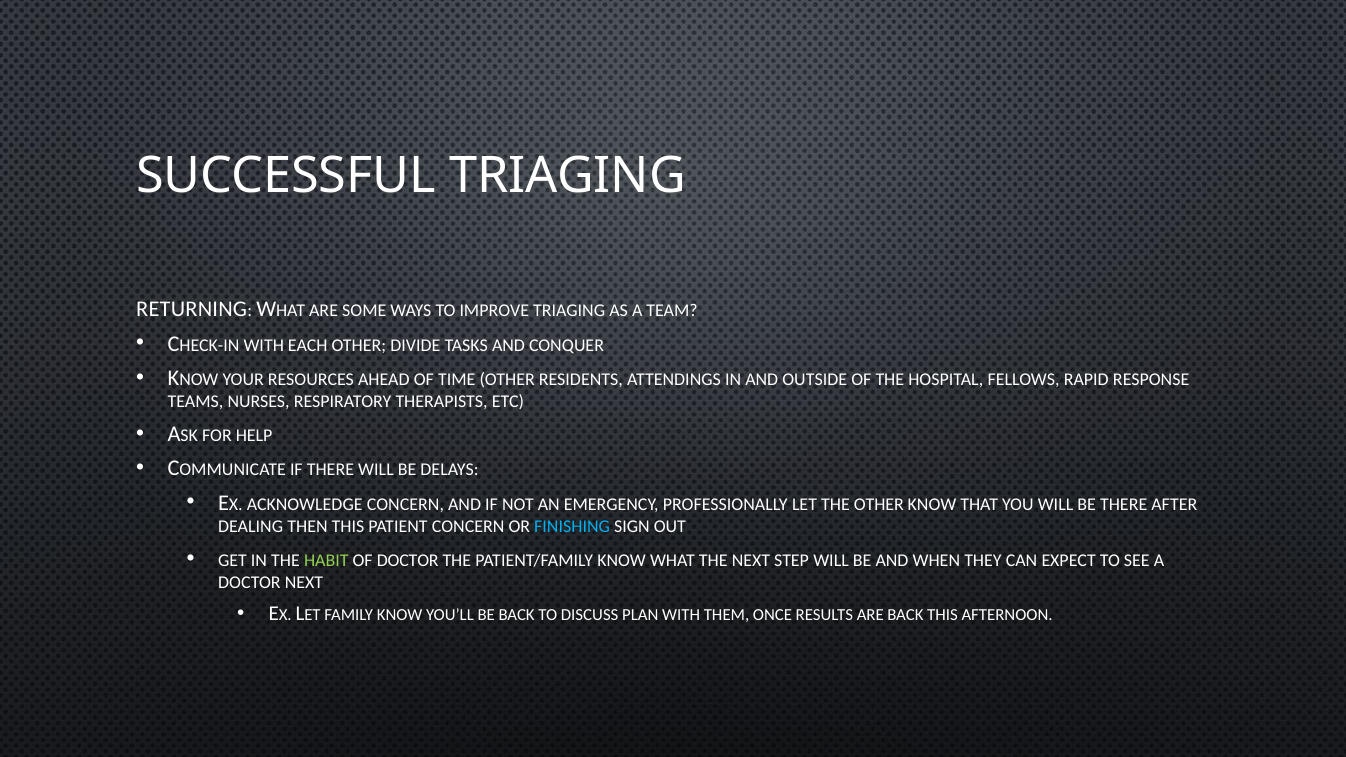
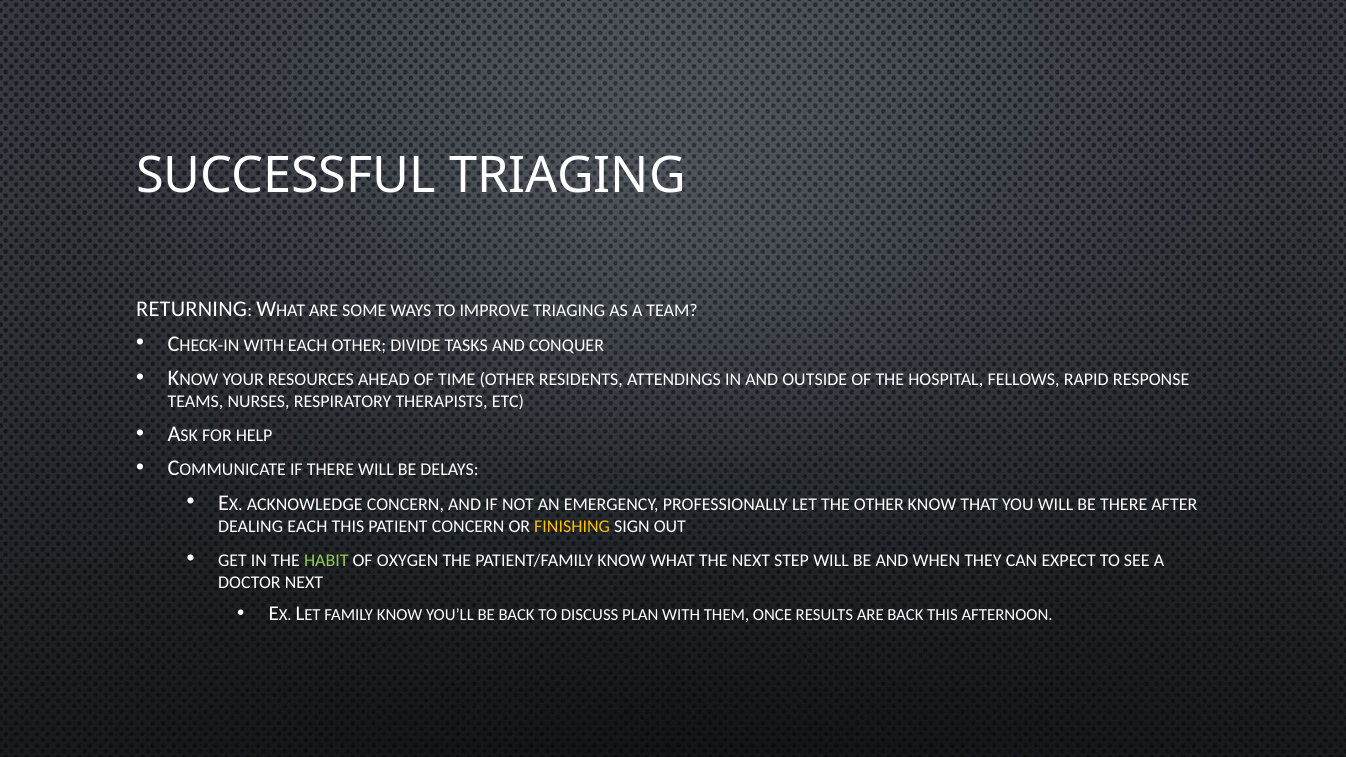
DEALING THEN: THEN -> EACH (307, 526)
FINISHING colour: light blue -> yellow (572, 526)
OF DOCTOR: DOCTOR -> OXYGEN (408, 561)
